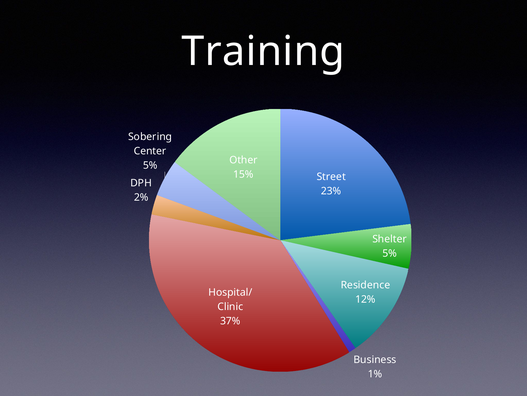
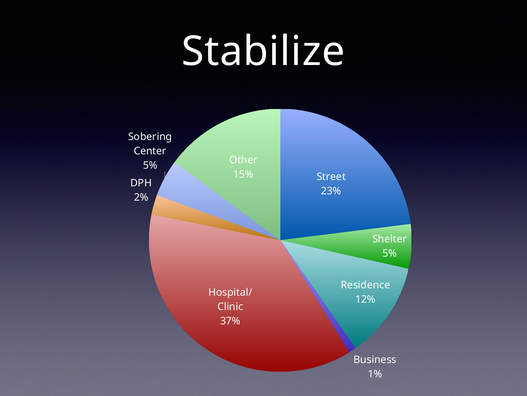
Training: Training -> Stabilize (263, 51)
